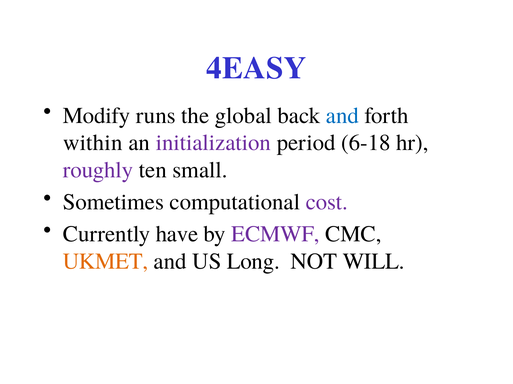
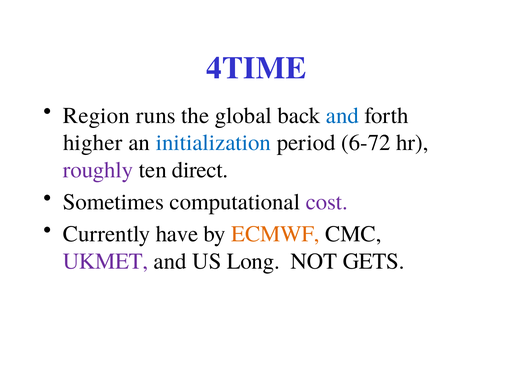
4EASY: 4EASY -> 4TIME (256, 68)
Modify: Modify -> Region (96, 116)
within: within -> higher (93, 143)
initialization colour: purple -> blue (213, 143)
6-18: 6-18 -> 6-72 (366, 143)
small: small -> direct (200, 170)
ECMWF colour: purple -> orange (275, 234)
UKMET colour: orange -> purple (106, 262)
WILL: WILL -> GETS (374, 262)
